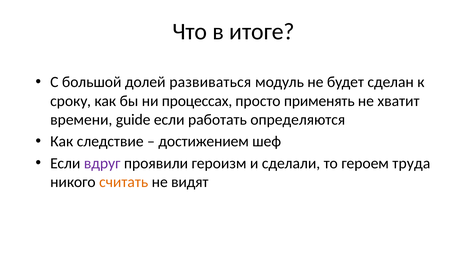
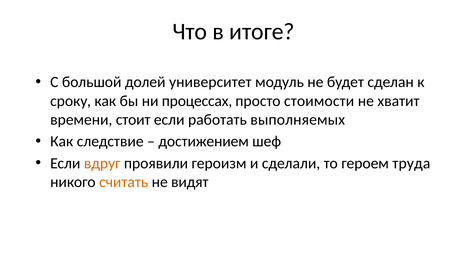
развиваться: развиваться -> университет (210, 82)
применять: применять -> стоимости (319, 101)
guide: guide -> стоит (133, 119)
определяются: определяются -> выполняемых (298, 119)
вдруг colour: purple -> orange (102, 163)
